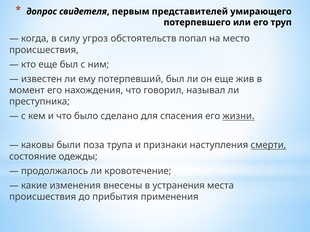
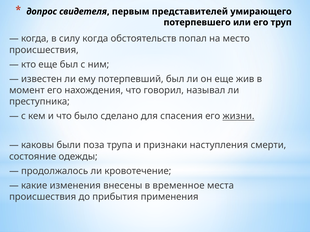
силу угроз: угроз -> когда (95, 39)
смерти underline: present -> none (268, 145)
устранения: устранения -> временное (179, 186)
